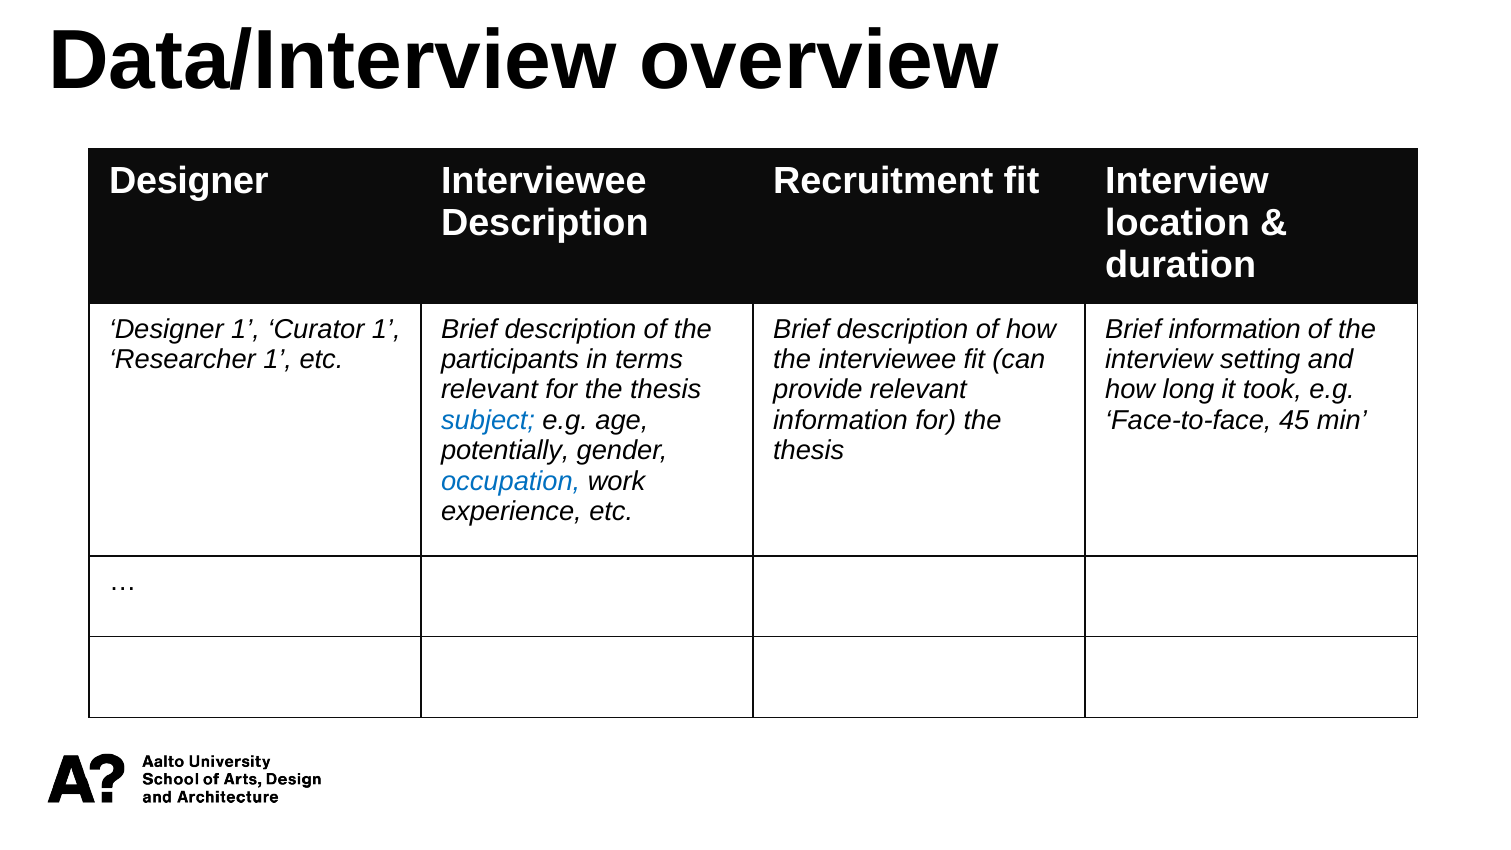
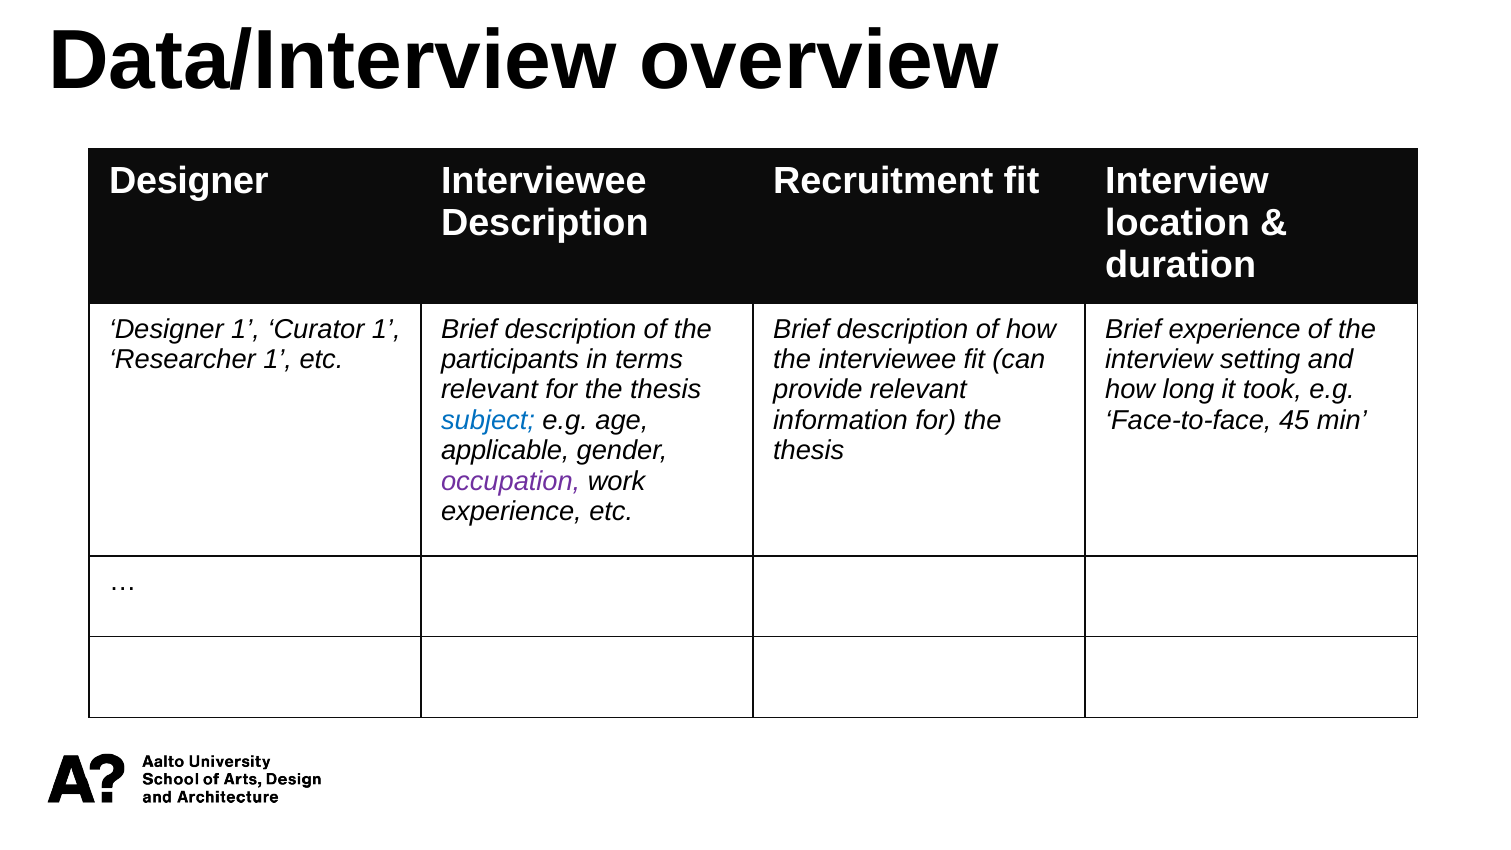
Brief information: information -> experience (1235, 329)
potentially: potentially -> applicable (505, 451)
occupation colour: blue -> purple (511, 481)
